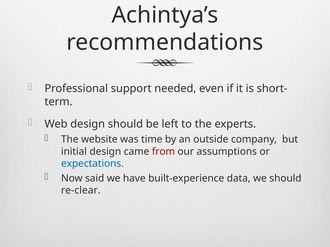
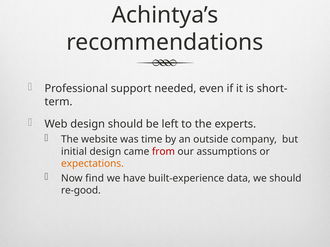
expectations colour: blue -> orange (92, 164)
said: said -> find (95, 179)
re-clear: re-clear -> re-good (81, 191)
